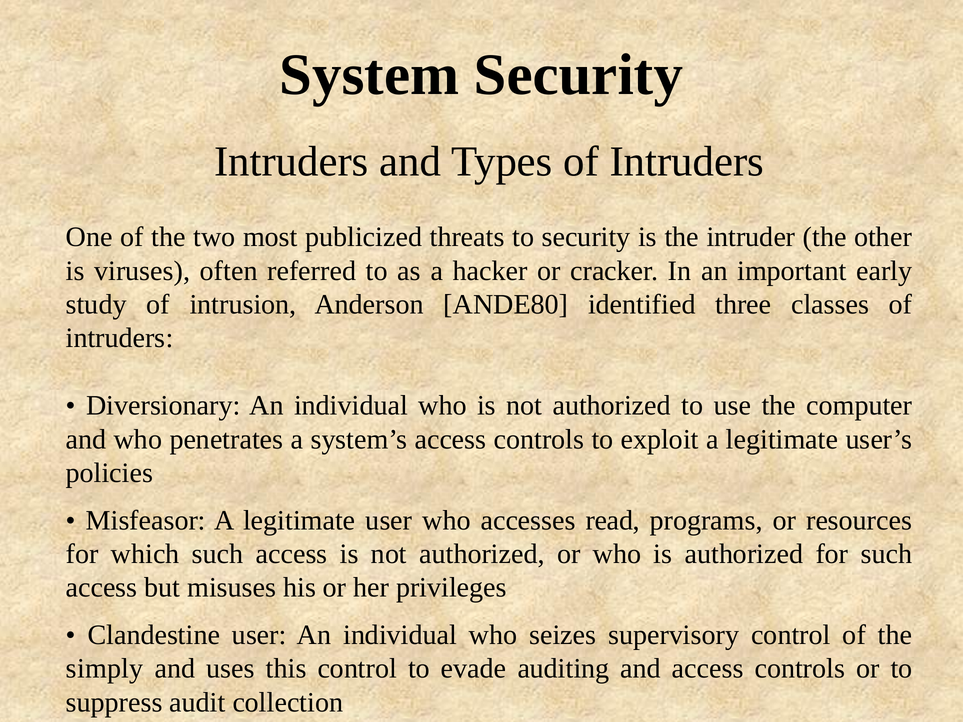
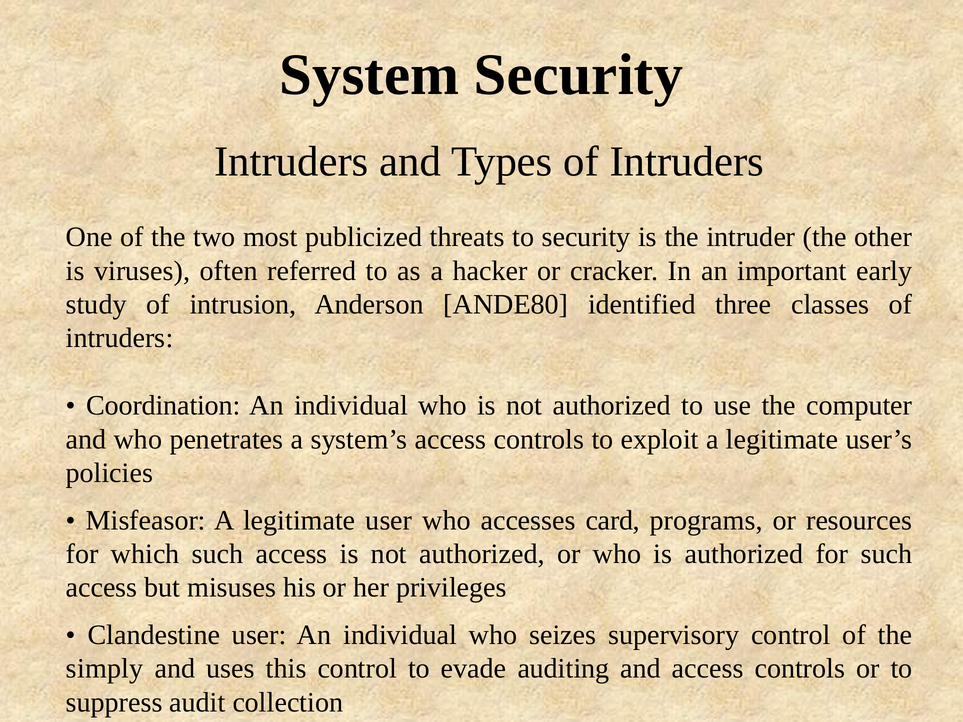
Diversionary: Diversionary -> Coordination (163, 406)
read: read -> card (613, 520)
